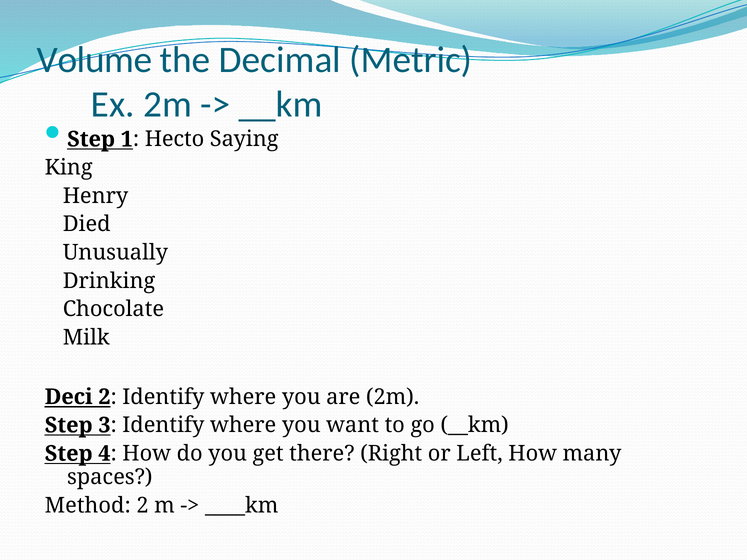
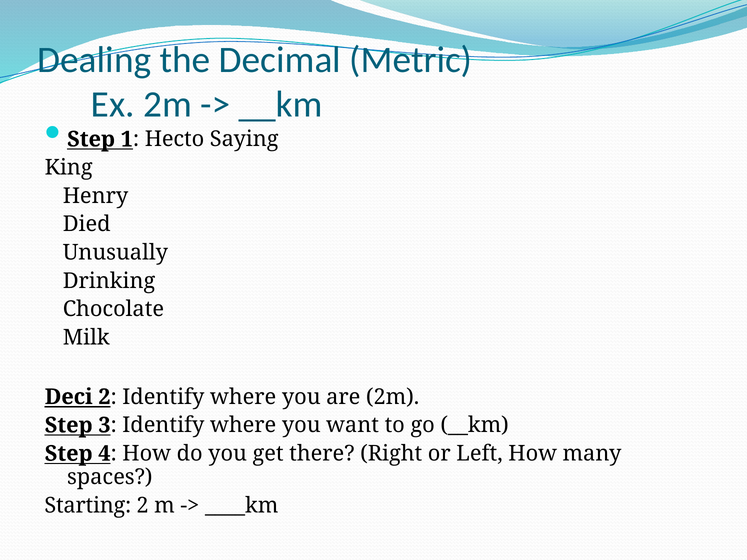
Volume: Volume -> Dealing (94, 60)
Method: Method -> Starting (88, 506)
